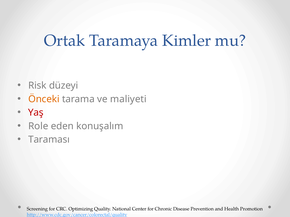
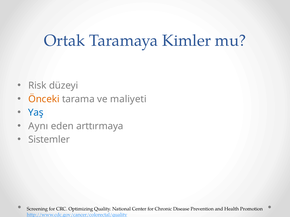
Yaş colour: red -> blue (36, 113)
Role: Role -> Aynı (38, 126)
konuşalım: konuşalım -> arttırmaya (100, 126)
Taraması: Taraması -> Sistemler (49, 140)
